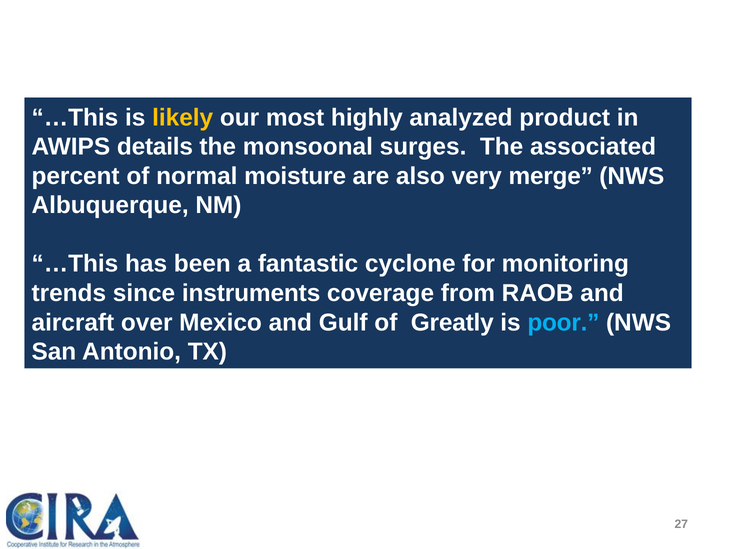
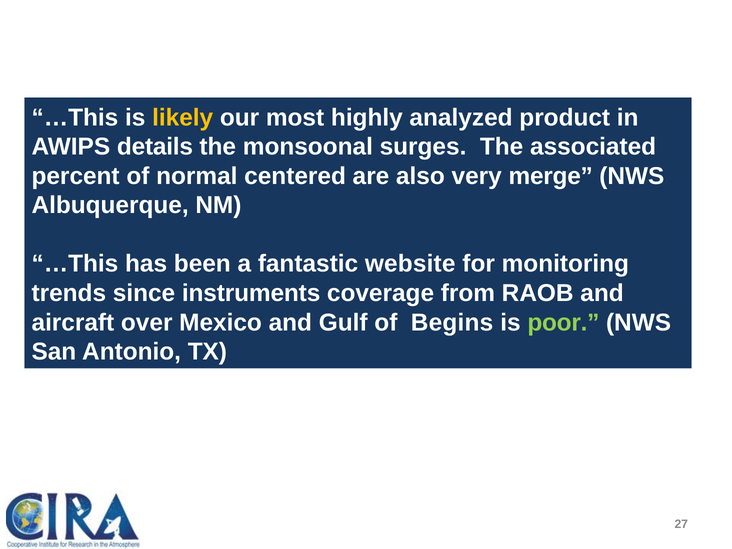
moisture: moisture -> centered (295, 176)
cyclone: cyclone -> website (410, 264)
Greatly: Greatly -> Begins (452, 322)
poor colour: light blue -> light green (563, 322)
